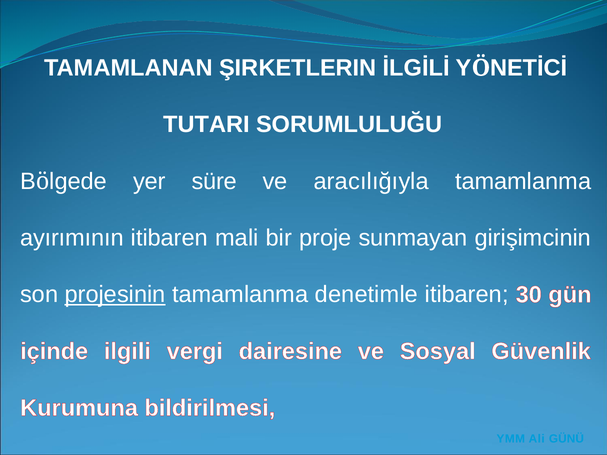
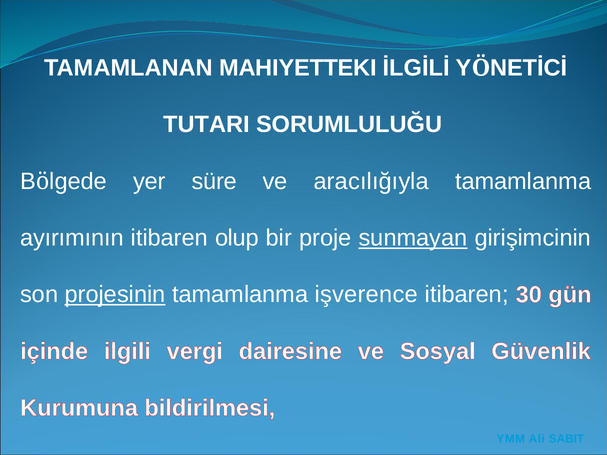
ŞIRKETLERIN: ŞIRKETLERIN -> MAHIYETTEKI (298, 68)
mali: mali -> olup (237, 238)
sunmayan underline: none -> present (413, 238)
denetimle: denetimle -> işverence (366, 295)
GÜNÜ: GÜNÜ -> SABIT (566, 439)
